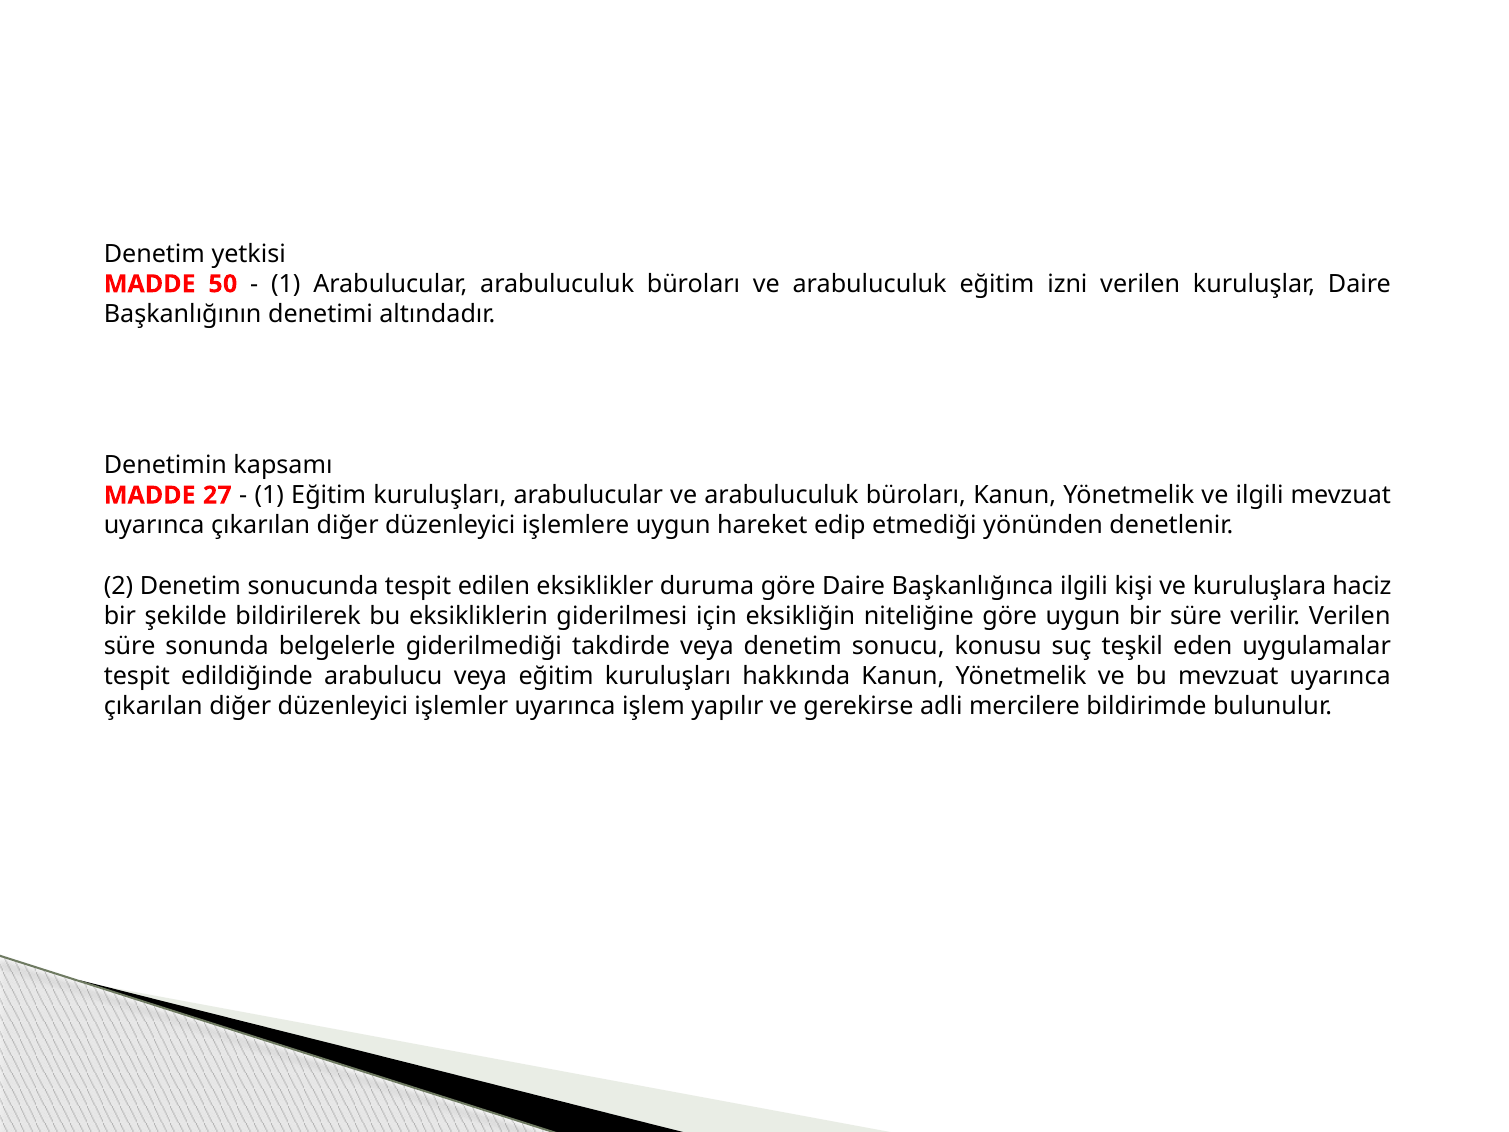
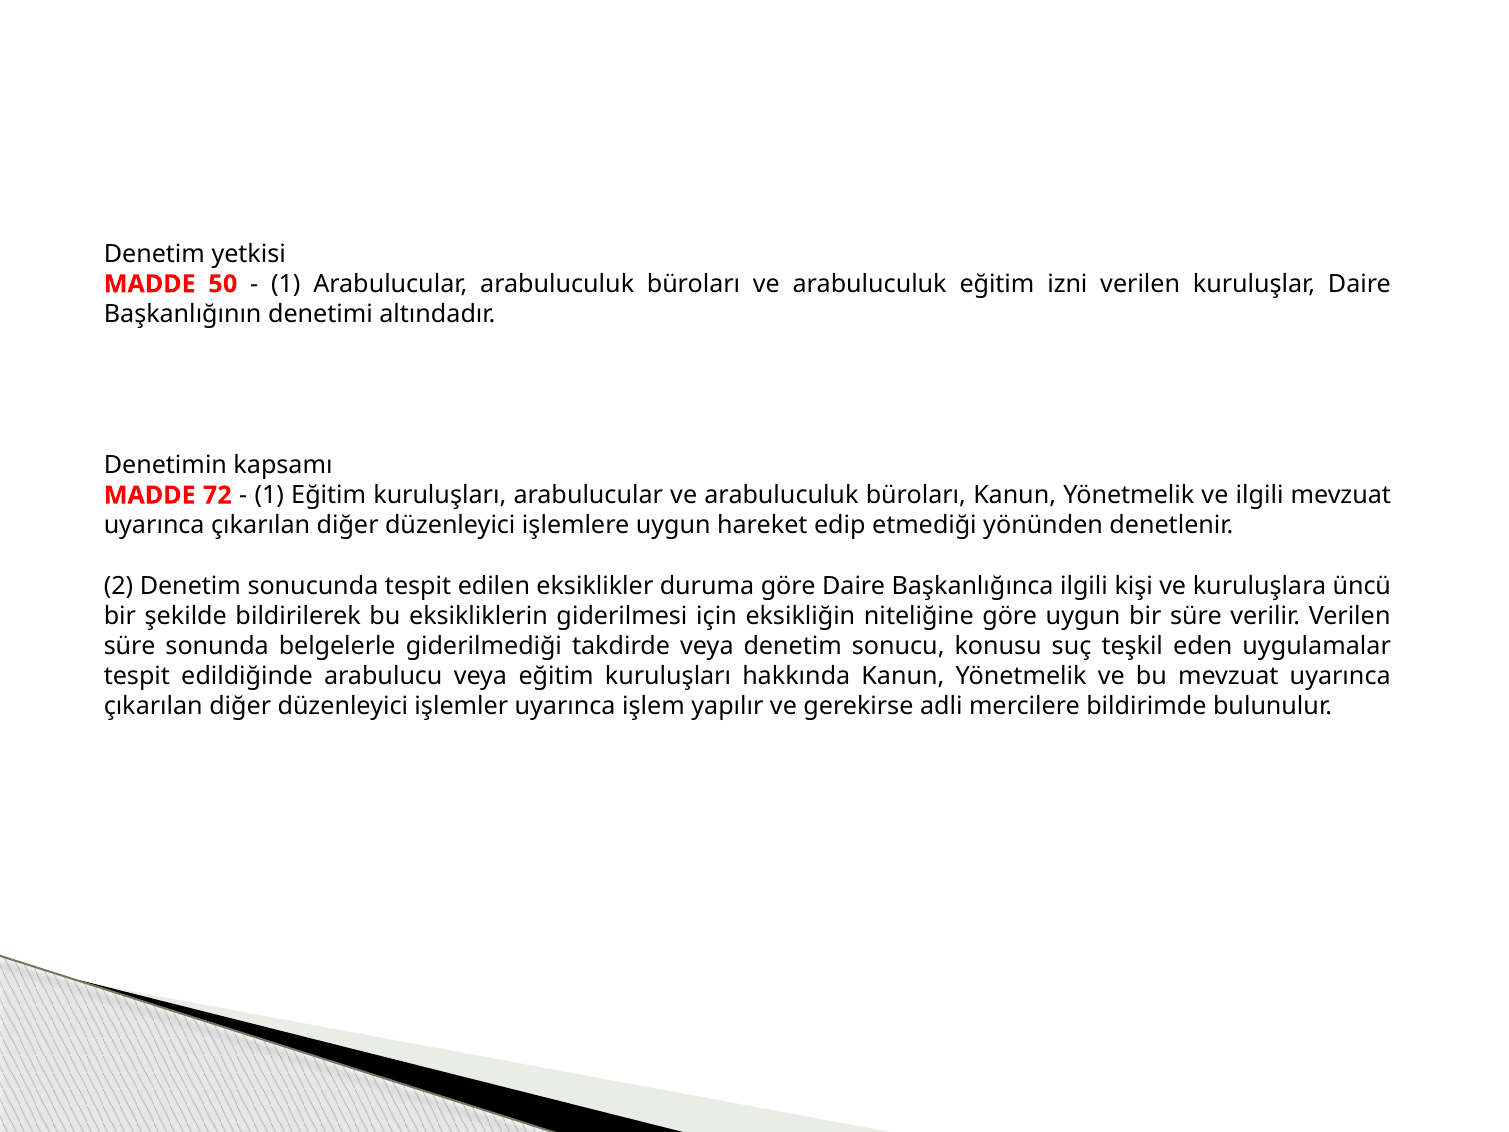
27: 27 -> 72 (217, 495)
haciz: haciz -> üncü (1362, 586)
